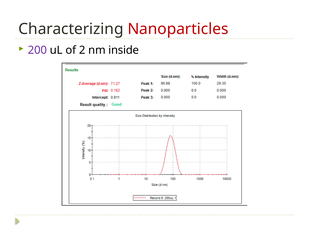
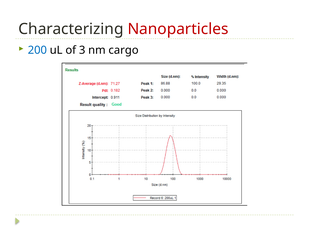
200 colour: purple -> blue (37, 50)
2: 2 -> 3 (82, 50)
inside: inside -> cargo (124, 50)
